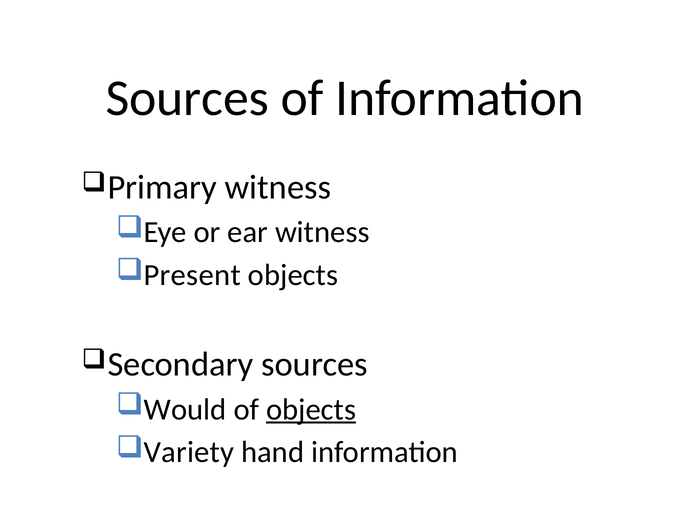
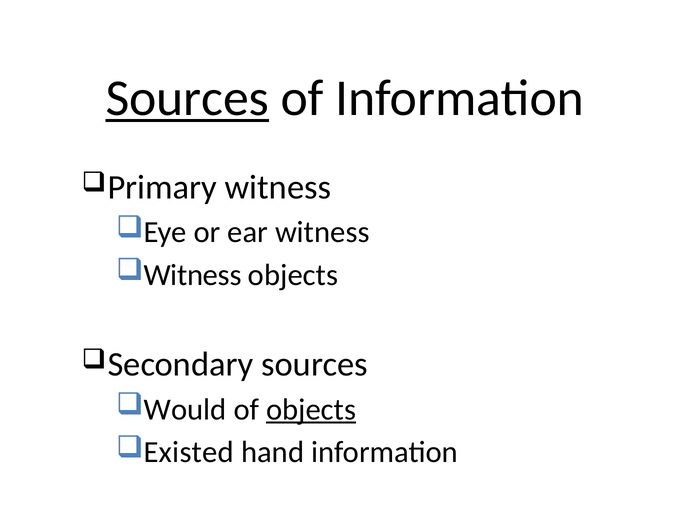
Sources underline: none -> present (187, 98)
Present: Present -> Witness (193, 276)
Variety: Variety -> Existed (189, 453)
